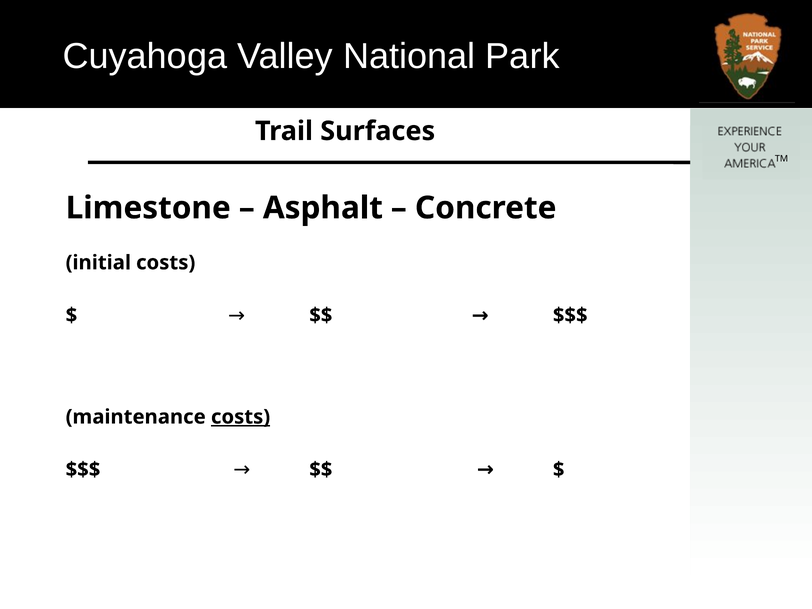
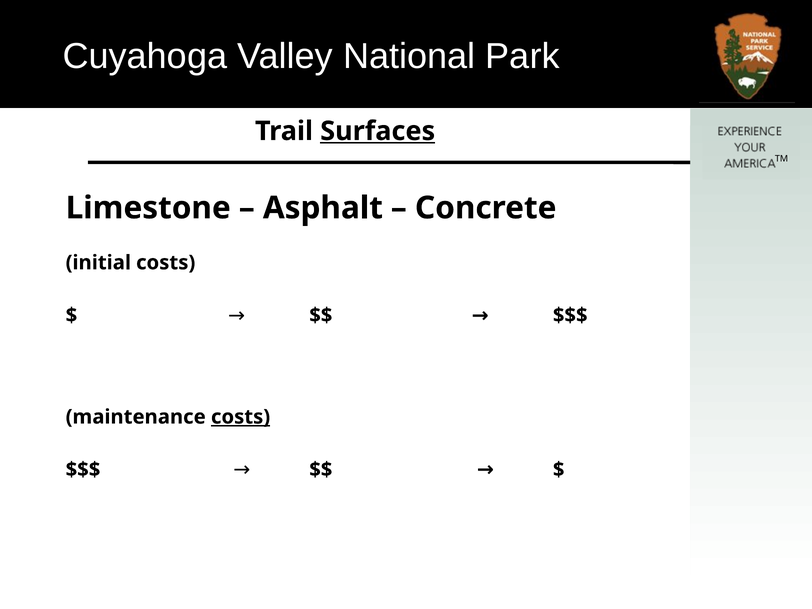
Surfaces underline: none -> present (378, 131)
